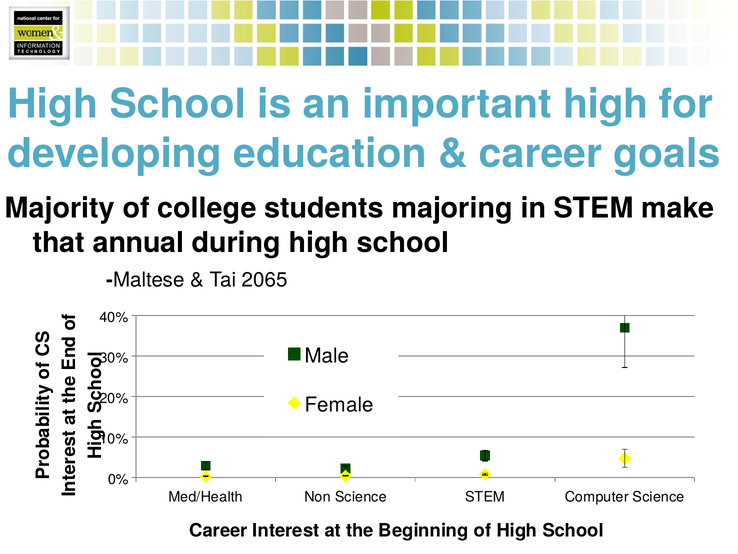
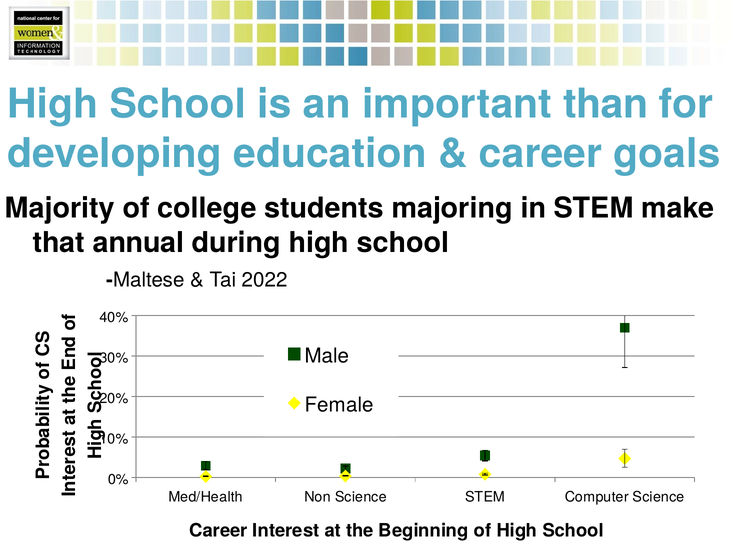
important high: high -> than (606, 104)
2065: 2065 -> 2022 (265, 280)
